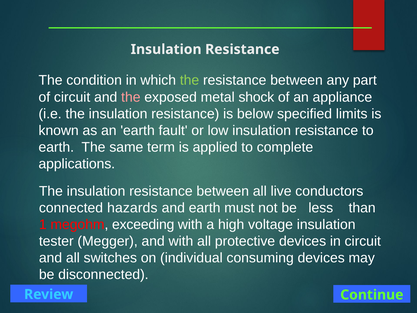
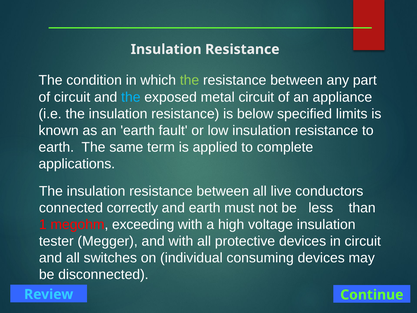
the colour: pink -> light blue (131, 97)
metal shock: shock -> circuit (256, 97)
hazards: hazards -> correctly (132, 208)
